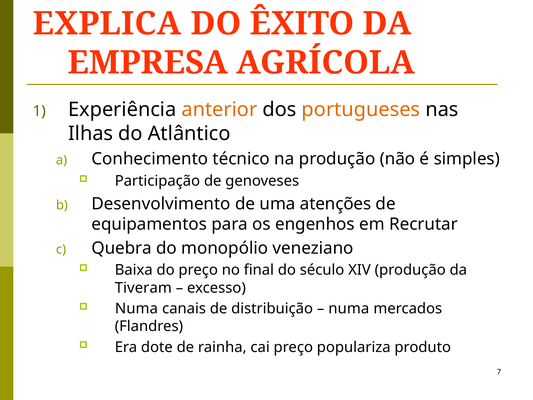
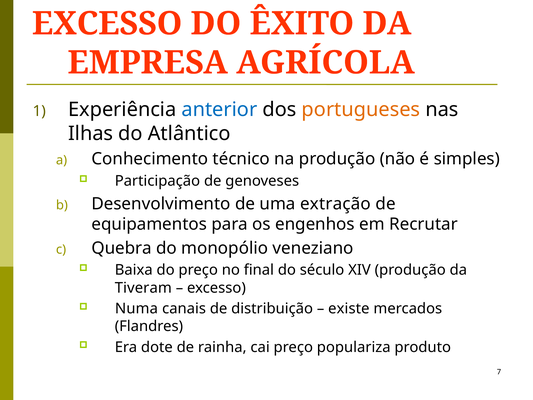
EXPLICA: EXPLICA -> EXCESSO (107, 24)
anterior colour: orange -> blue (219, 109)
atenções: atenções -> extração (335, 204)
numa: numa -> existe (349, 308)
